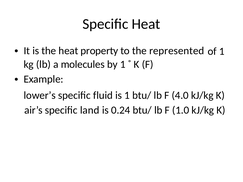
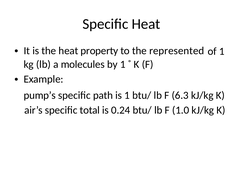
lower’s: lower’s -> pump’s (40, 95)
fluid: fluid -> path (103, 95)
4.0: 4.0 -> 6.3 (180, 95)
land: land -> total (90, 110)
